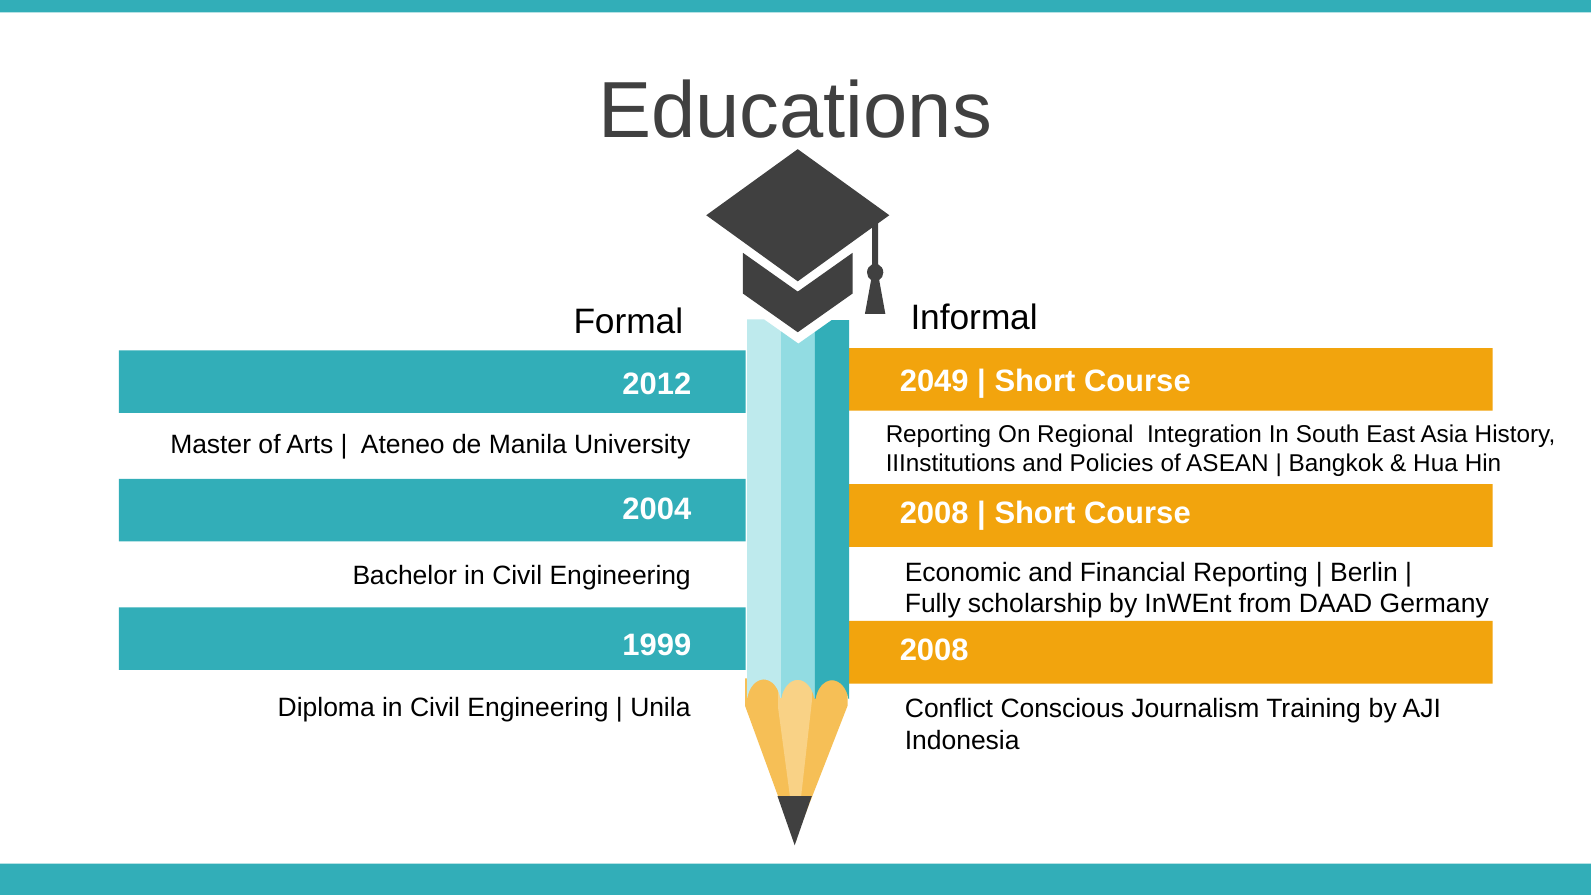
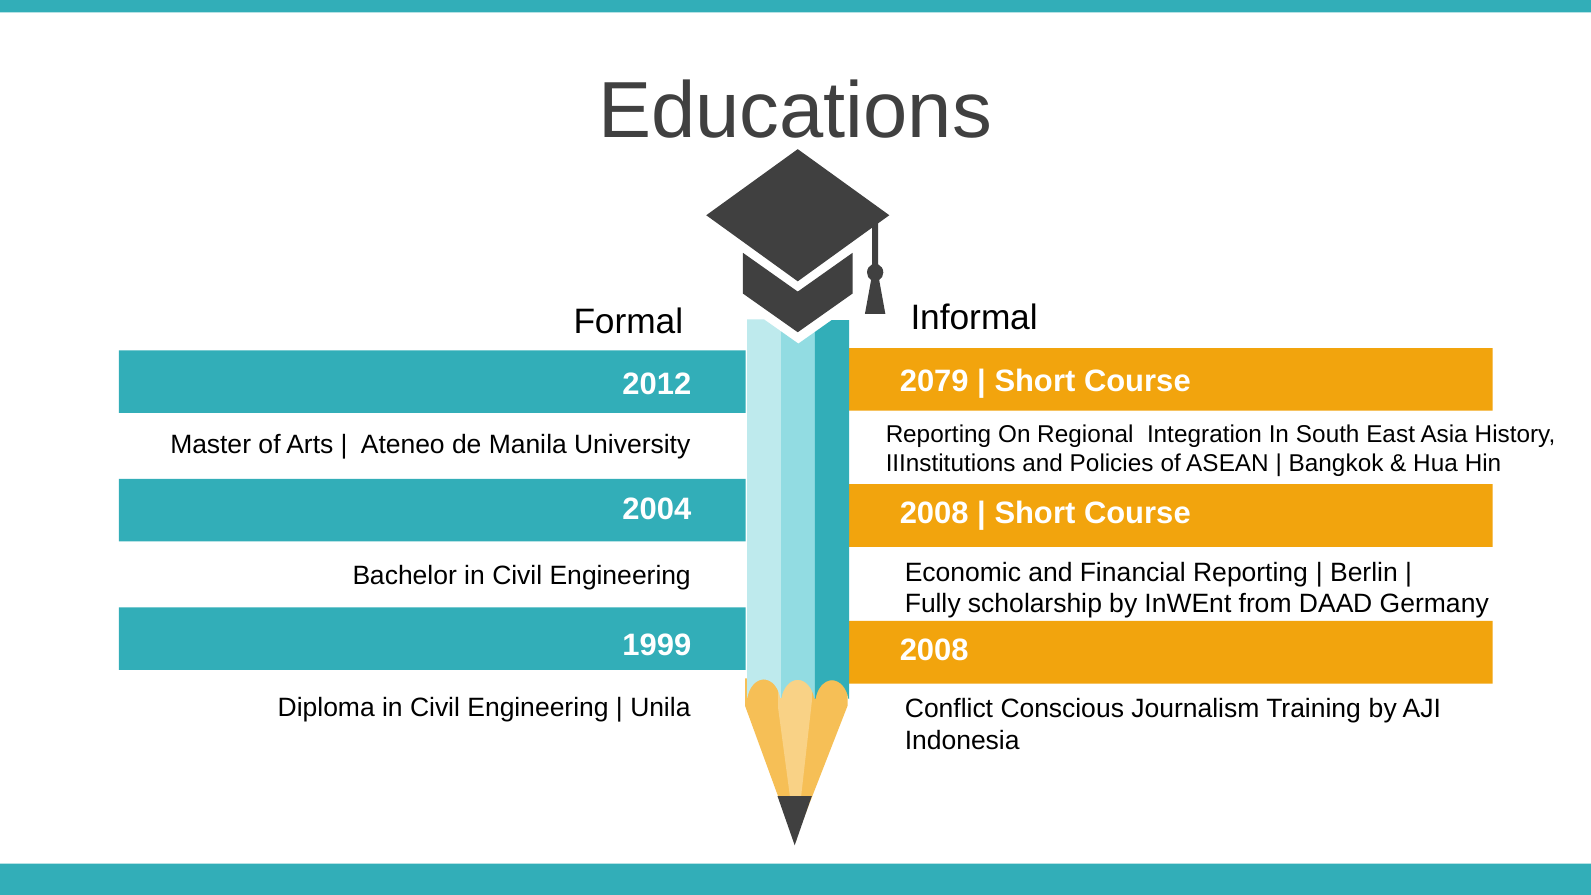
2049: 2049 -> 2079 (934, 381)
